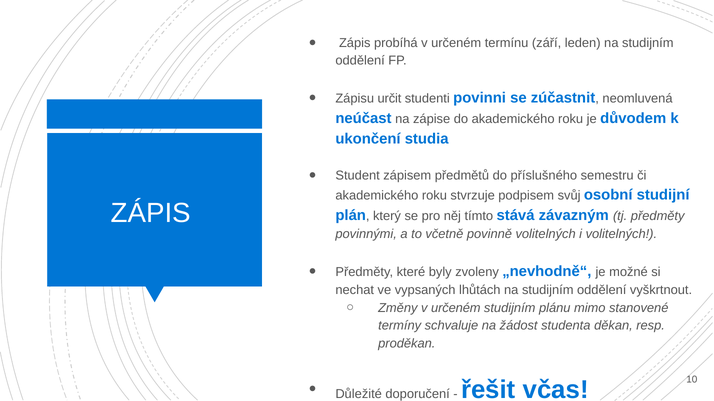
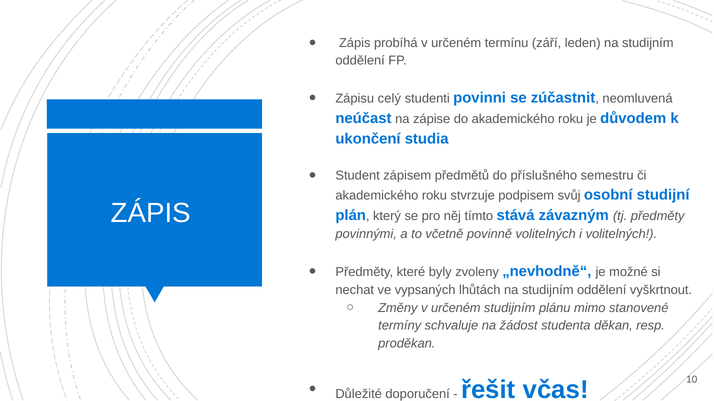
určit: určit -> celý (389, 99)
